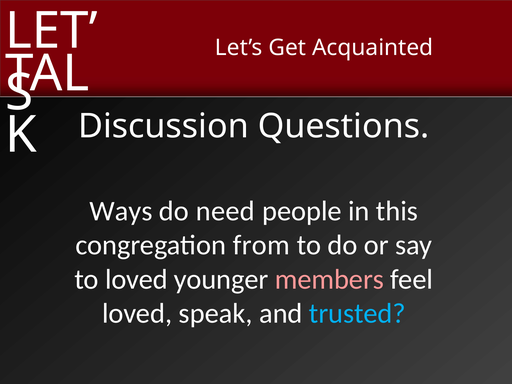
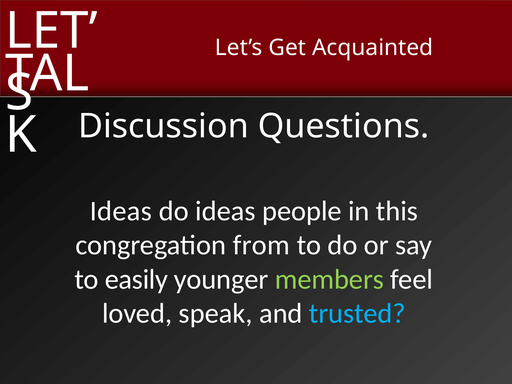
Ways: Ways -> Ideas (121, 211)
do need: need -> ideas (225, 211)
to loved: loved -> easily (136, 279)
members colour: pink -> light green (329, 279)
